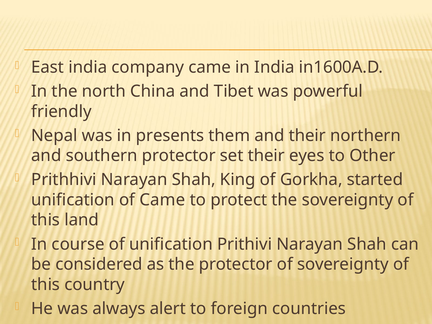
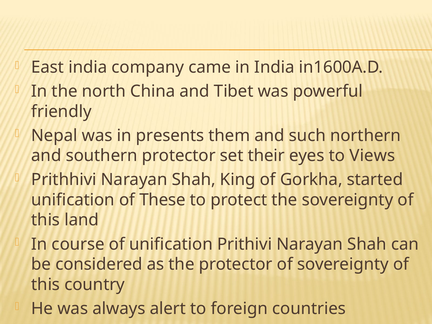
and their: their -> such (307, 136)
Other: Other -> Views (372, 156)
of Came: Came -> These (163, 200)
